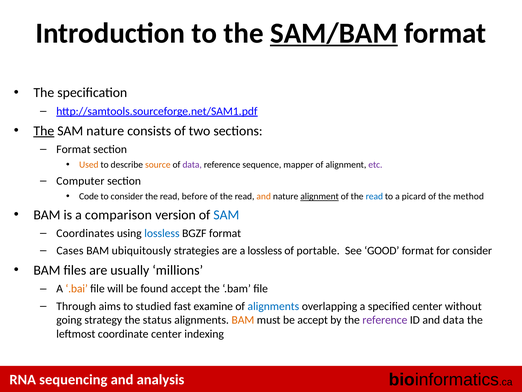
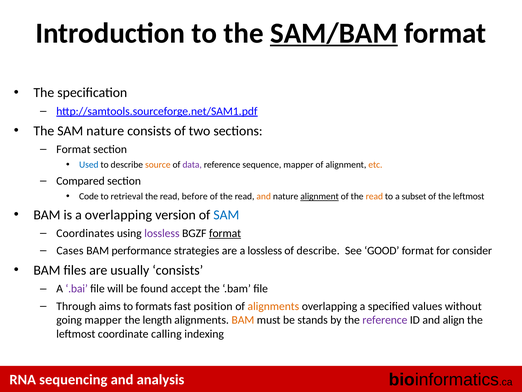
The underline: present -> none (44, 131)
Used colour: orange -> blue (89, 165)
etc colour: purple -> orange (375, 165)
Computer: Computer -> Compared (81, 181)
to consider: consider -> retrieval (127, 196)
read colour: blue -> orange (374, 196)
picard: picard -> subset (414, 196)
of the method: method -> leftmost (469, 196)
a comparison: comparison -> overlapping (118, 215)
lossless colour: blue -> purple (162, 233)
format underline: none -> present (225, 233)
ubiquitously: ubiquitously -> performance (142, 250)
of portable: portable -> describe (318, 250)
usually millions: millions -> consists (178, 270)
.bai colour: orange -> purple (77, 288)
studied: studied -> formats (154, 306)
examine: examine -> position (213, 306)
alignments colour: blue -> orange (273, 306)
specified center: center -> values (427, 306)
going strategy: strategy -> mapper (103, 320)
status: status -> length (157, 320)
be accept: accept -> stands (313, 320)
and data: data -> align (454, 320)
coordinate center: center -> calling (166, 334)
